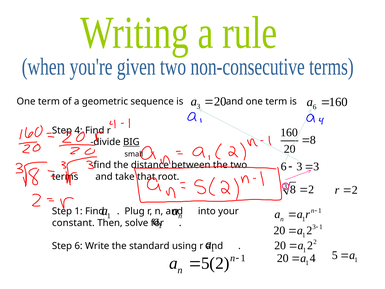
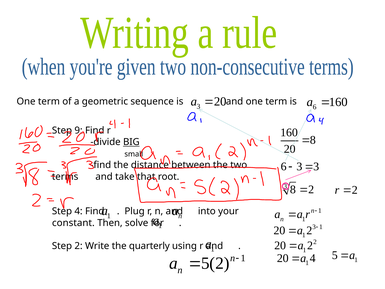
Step 4: 4 -> 9 (79, 130)
Step 1: 1 -> 4 (79, 211)
Step 6: 6 -> 2 (79, 246)
standard: standard -> quarterly (149, 246)
